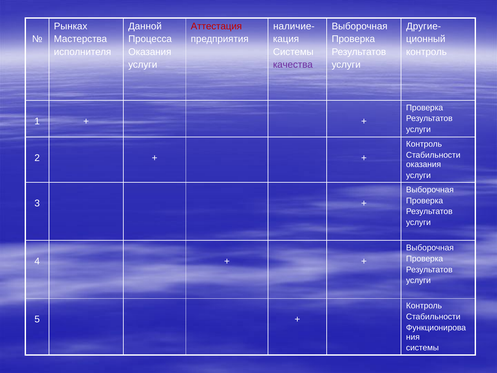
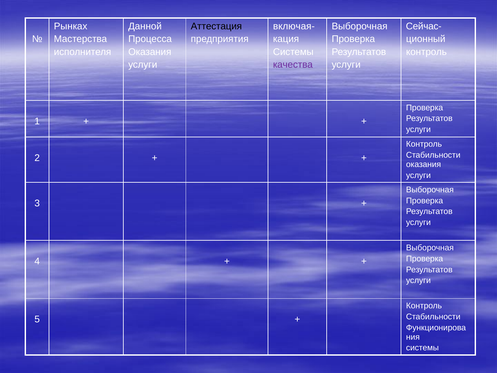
Аттестация colour: red -> black (216, 26)
наличие-: наличие- -> включая- (294, 26)
Другие-: Другие- -> Сейчас- (424, 26)
